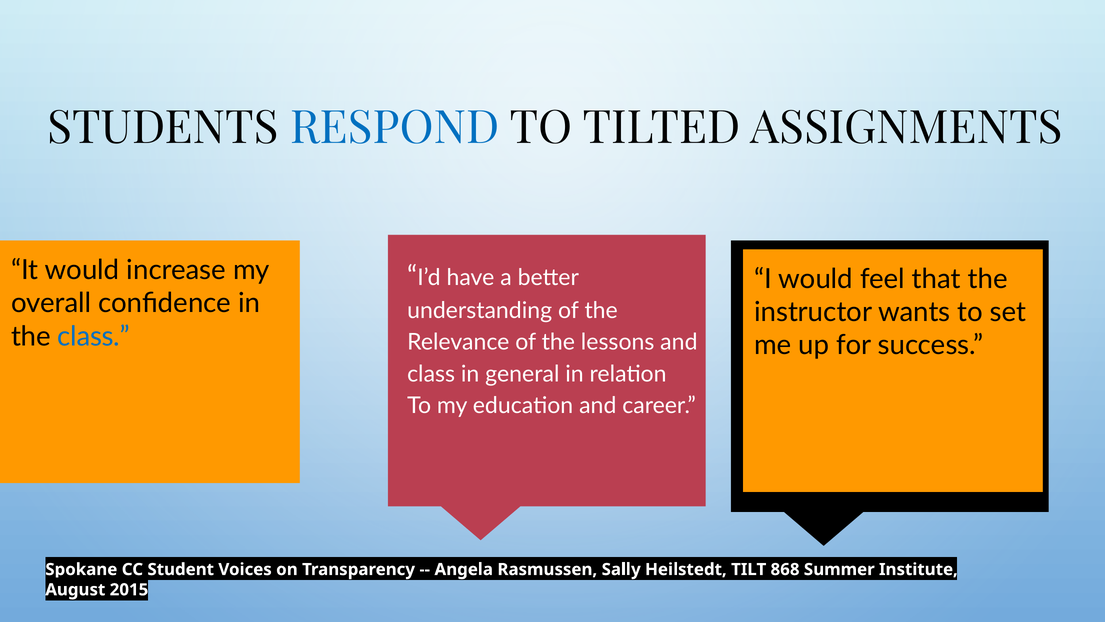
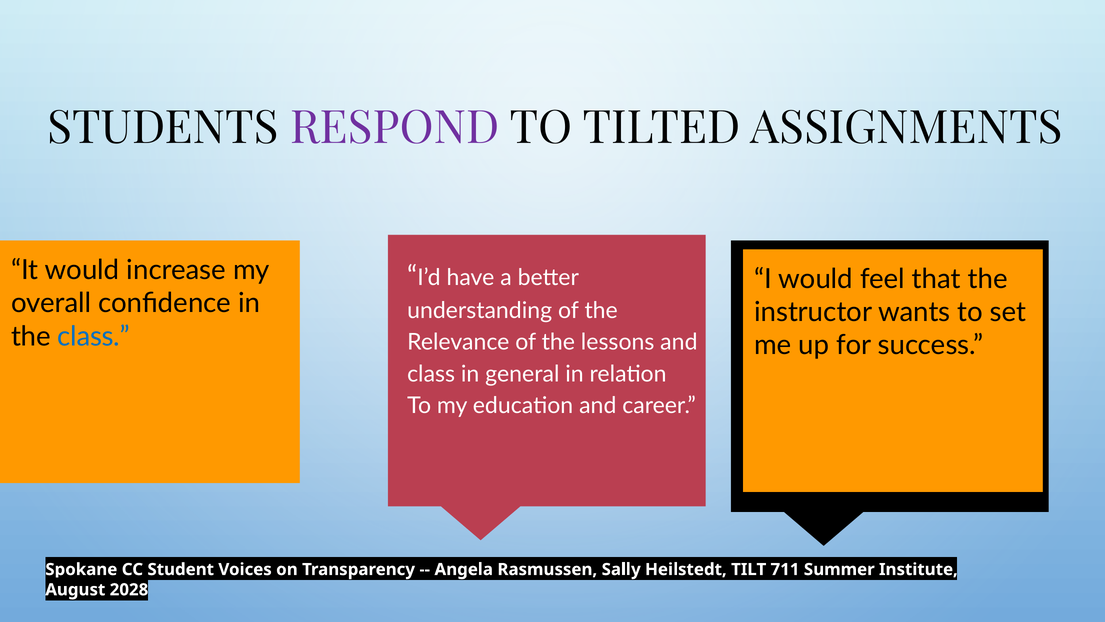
RESPOND colour: blue -> purple (395, 128)
868: 868 -> 711 (785, 569)
2015: 2015 -> 2028 (129, 589)
